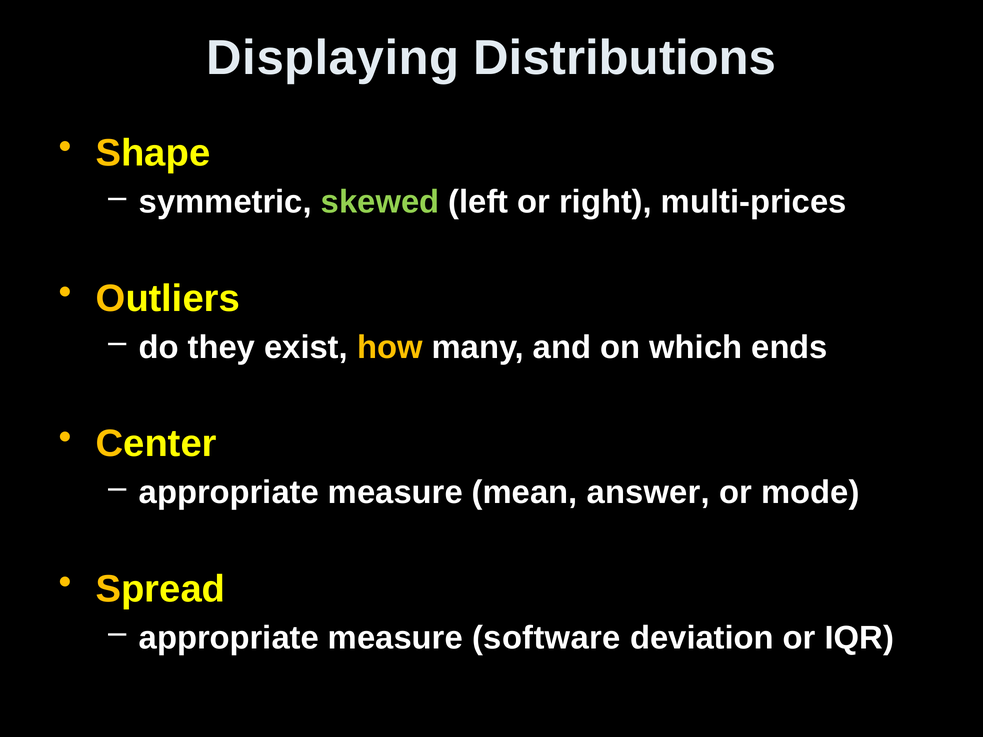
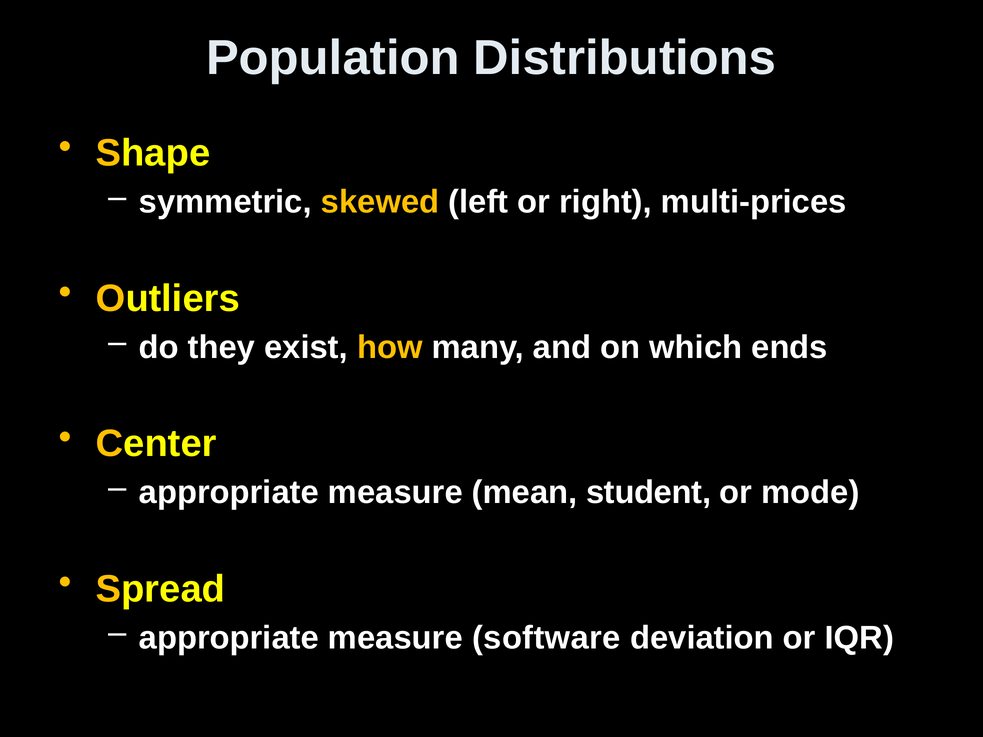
Displaying: Displaying -> Population (333, 58)
skewed colour: light green -> yellow (380, 202)
answer: answer -> student (649, 493)
